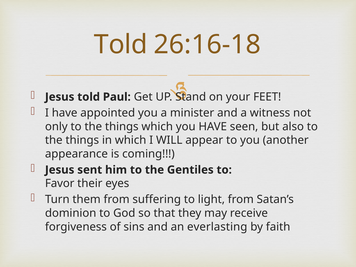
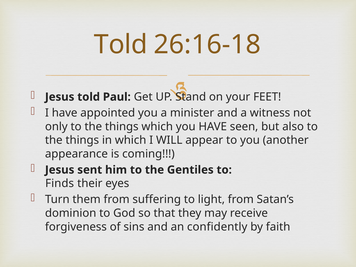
Favor: Favor -> Finds (60, 183)
everlasting: everlasting -> confidently (217, 227)
